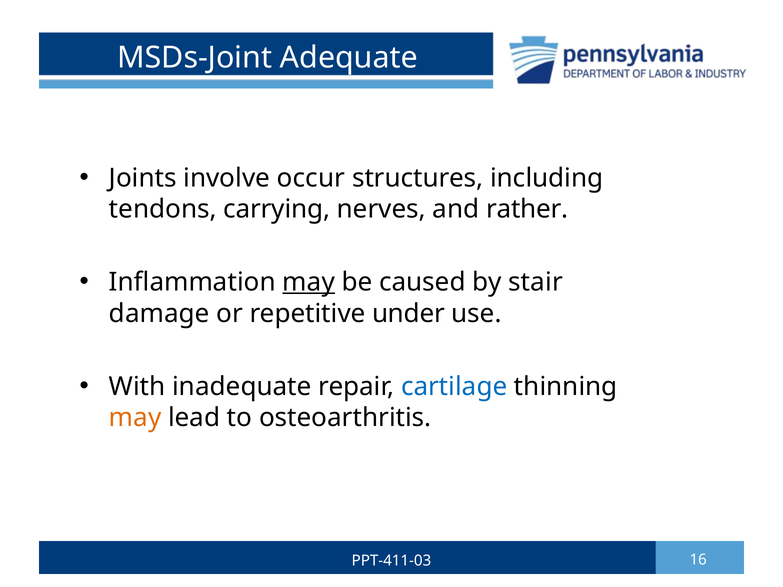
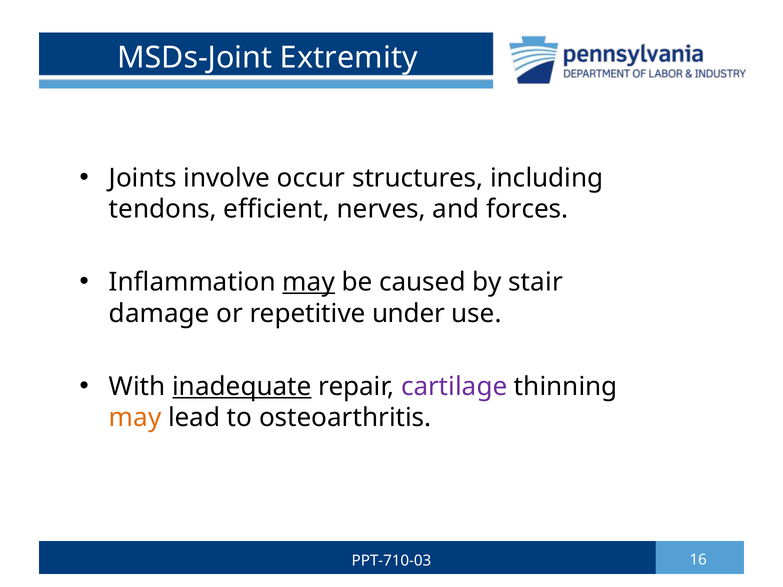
Adequate: Adequate -> Extremity (349, 58)
carrying: carrying -> efficient (277, 209)
rather: rather -> forces (527, 209)
inadequate underline: none -> present (242, 387)
cartilage colour: blue -> purple (454, 387)
PPT-411-03: PPT-411-03 -> PPT-710-03 (391, 561)
